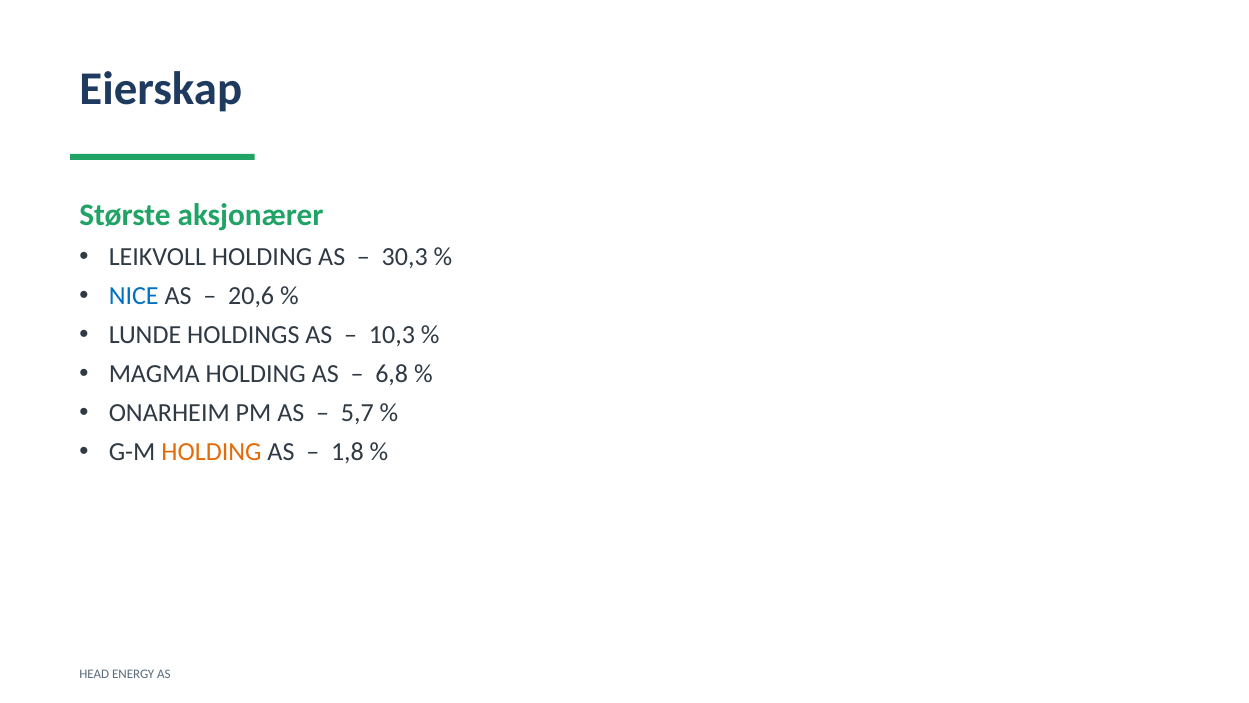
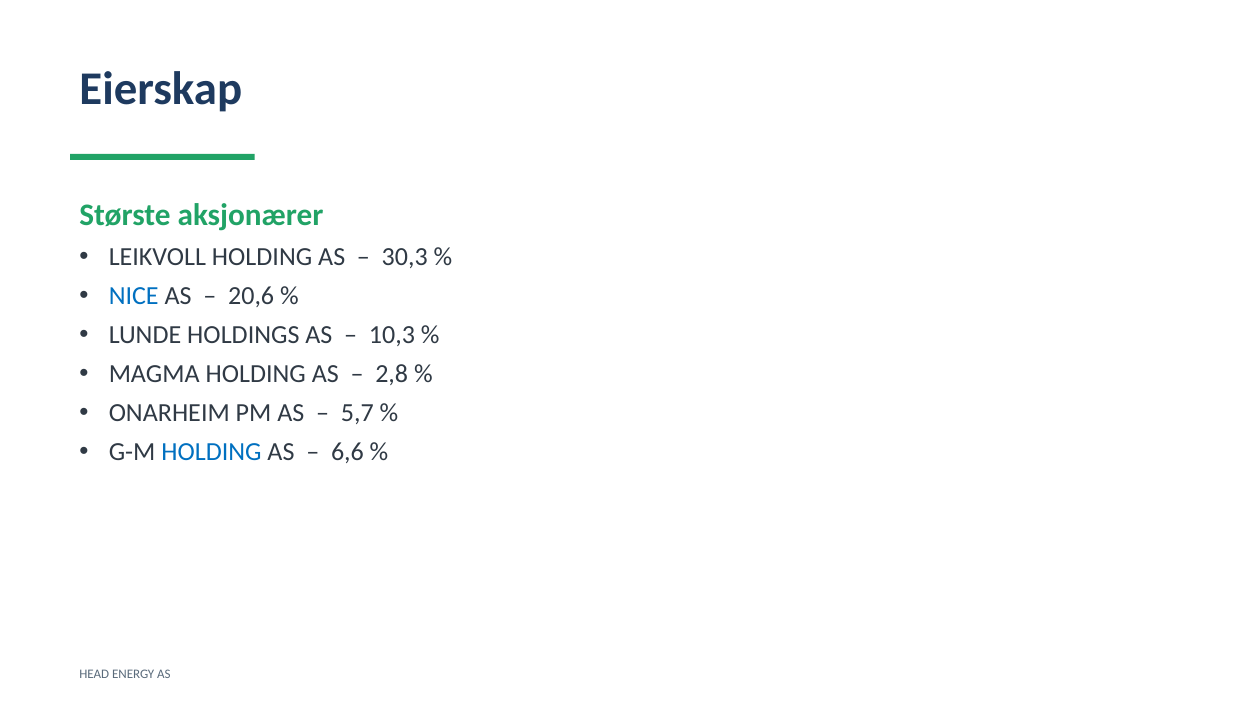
6,8: 6,8 -> 2,8 (392, 374)
HOLDING colour: orange -> blue (211, 452)
1,8: 1,8 -> 6,6 (347, 452)
